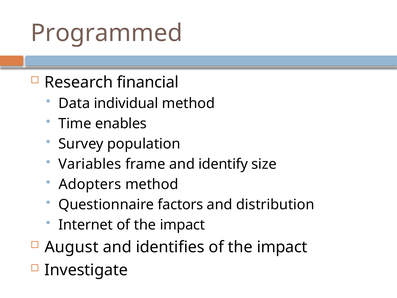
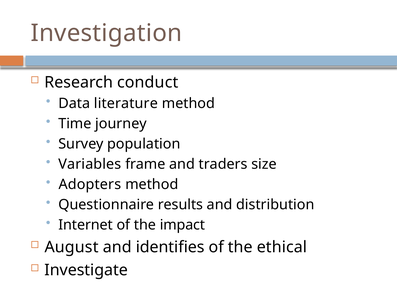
Programmed: Programmed -> Investigation (106, 33)
financial: financial -> conduct (148, 82)
individual: individual -> literature (126, 103)
enables: enables -> journey (121, 124)
identify: identify -> traders (223, 164)
factors: factors -> results (180, 204)
impact: impact -> ethical (282, 247)
